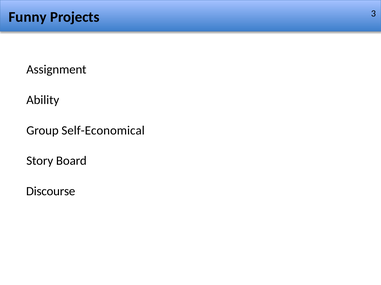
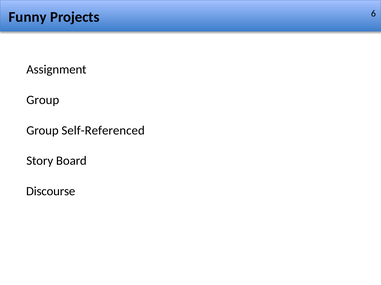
3: 3 -> 6 (373, 14)
Ability: Ability -> Group (43, 100)
Self-Economical: Self-Economical -> Self-Referenced (103, 131)
